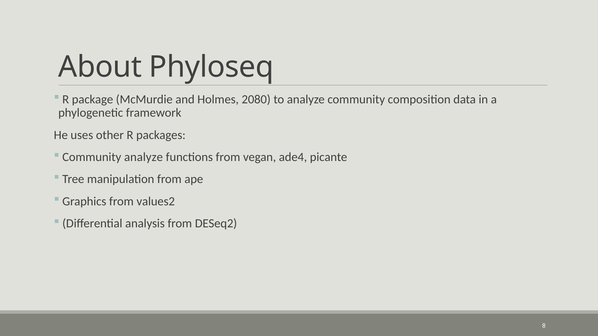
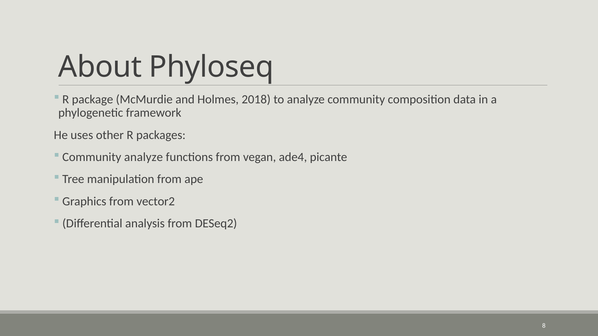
2080: 2080 -> 2018 (256, 99)
values2: values2 -> vector2 (156, 202)
